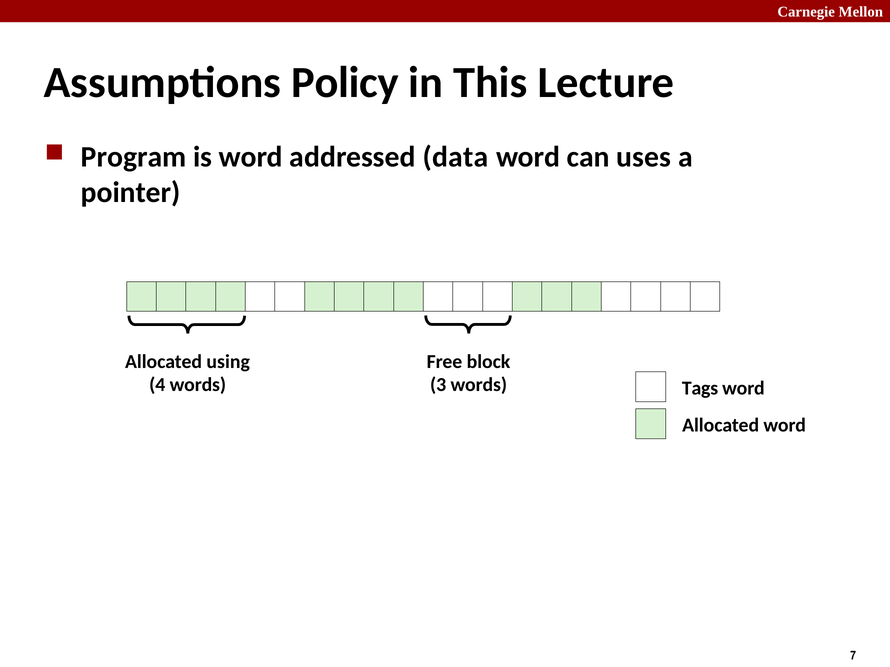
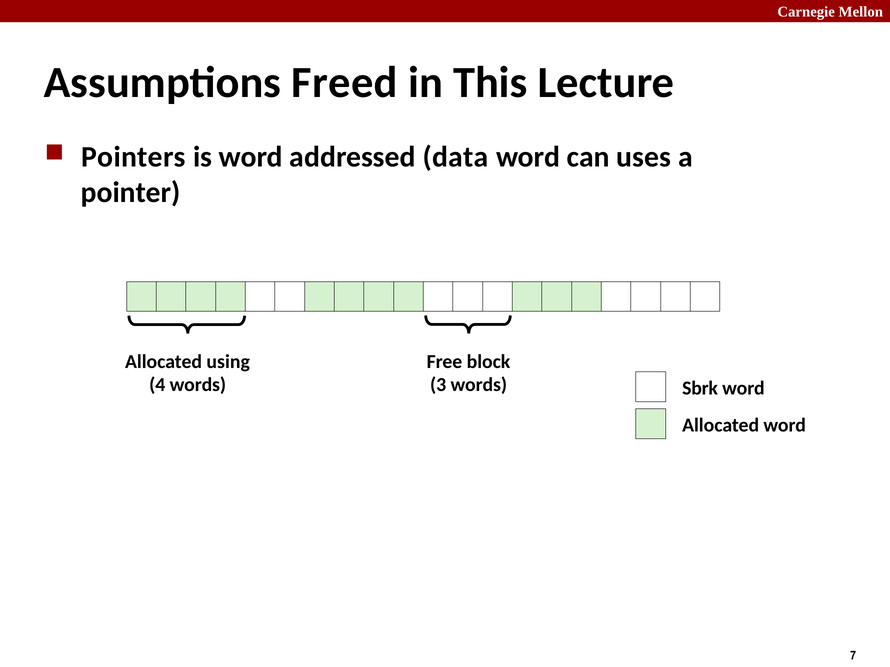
Policy: Policy -> Freed (345, 83)
Program: Program -> Pointers (133, 157)
Tags: Tags -> Sbrk (700, 389)
